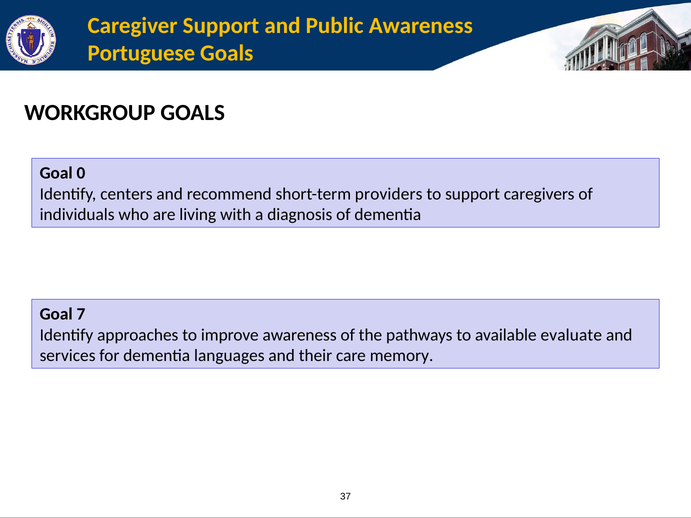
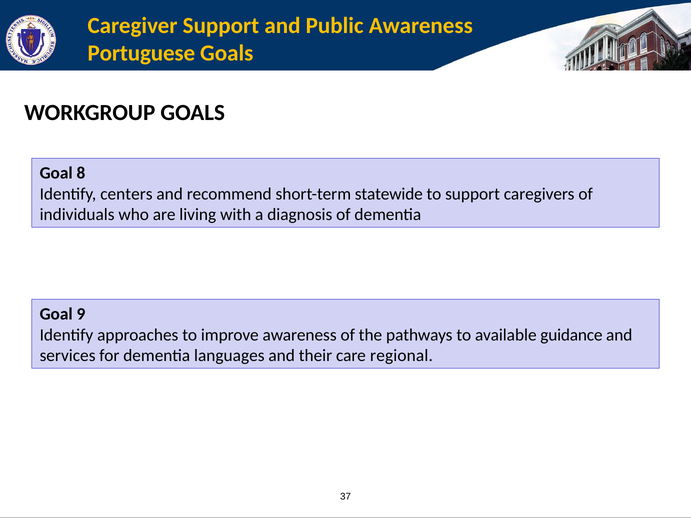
0: 0 -> 8 (81, 173)
providers: providers -> statewide (389, 194)
7: 7 -> 9 (81, 314)
evaluate: evaluate -> guidance (571, 335)
memory: memory -> regional (401, 356)
